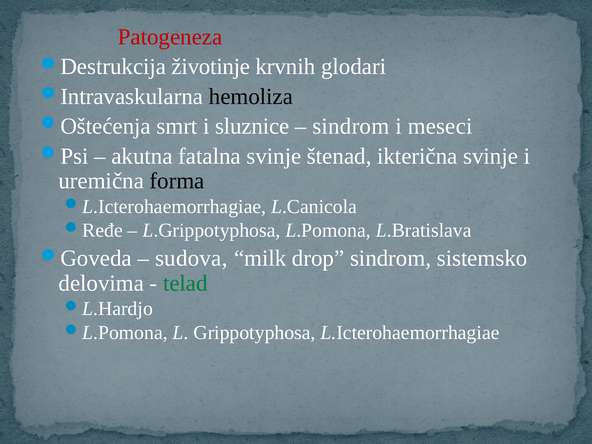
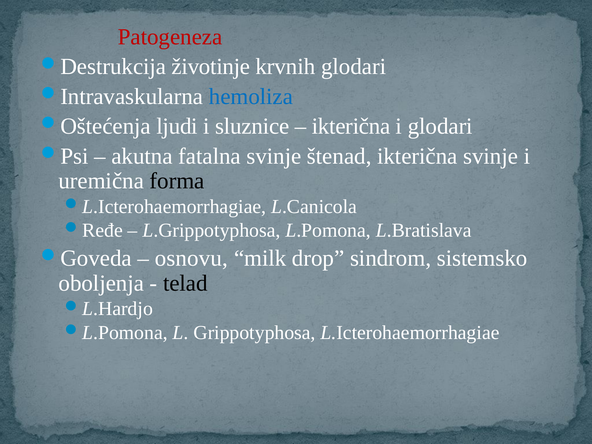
hemoliza colour: black -> blue (251, 96)
smrt: smrt -> ljudi (177, 126)
sindrom: sindrom -> ikterična (351, 126)
i meseci: meseci -> glodari (440, 126)
sudova: sudova -> osnovu (191, 258)
delovima: delovima -> oboljenja (101, 283)
telad colour: green -> black (185, 283)
